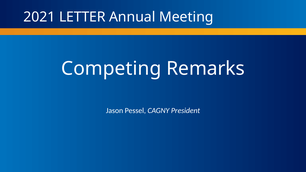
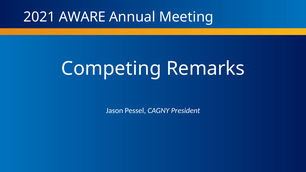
LETTER: LETTER -> AWARE (82, 17)
